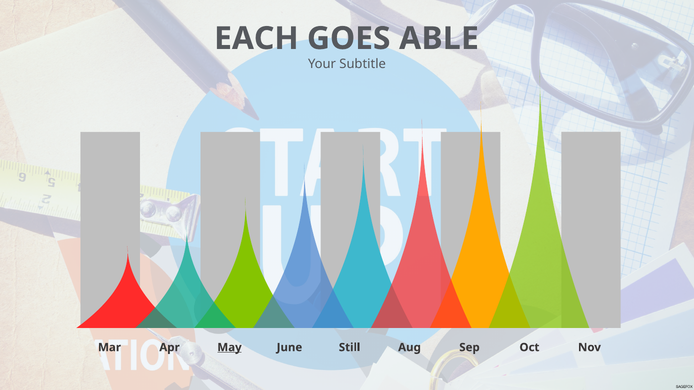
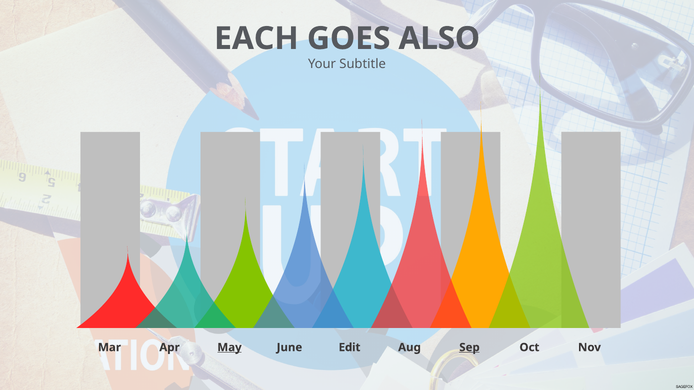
ABLE: ABLE -> ALSO (439, 39)
Still: Still -> Edit (350, 348)
Sep underline: none -> present (469, 348)
